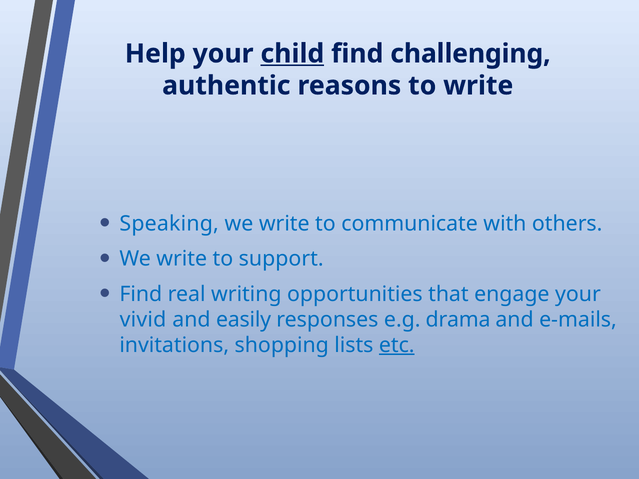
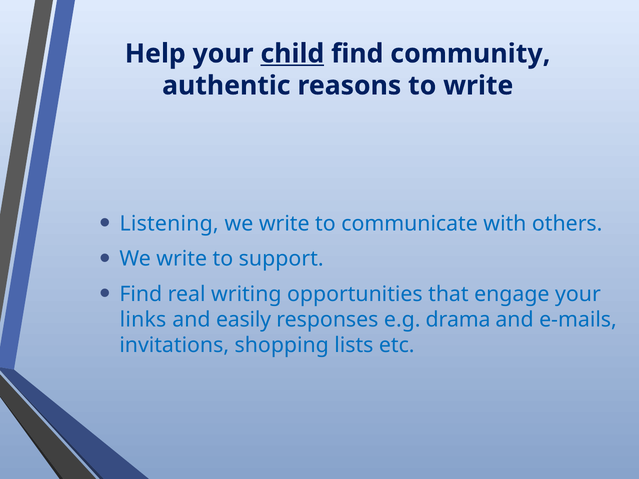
challenging: challenging -> community (470, 54)
Speaking: Speaking -> Listening (169, 224)
vivid: vivid -> links (143, 320)
etc underline: present -> none (397, 345)
